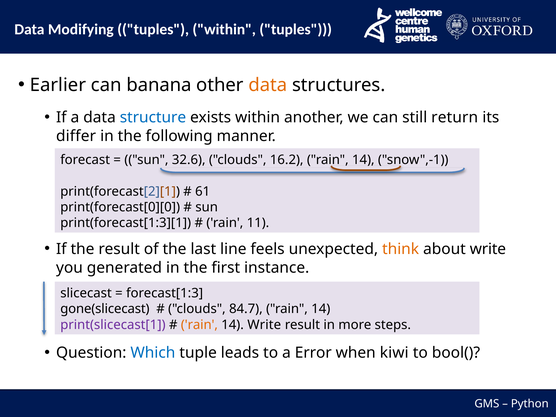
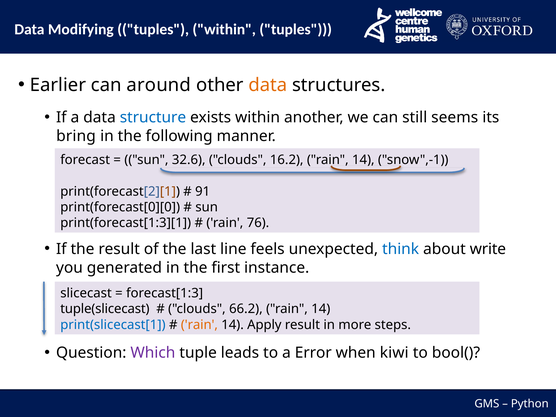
banana: banana -> around (159, 85)
return: return -> seems (455, 118)
differ: differ -> bring (76, 136)
61: 61 -> 91 (203, 191)
11: 11 -> 76 (258, 223)
think colour: orange -> blue (401, 249)
gone(slicecast: gone(slicecast -> tuple(slicecast (105, 309)
84.7: 84.7 -> 66.2 (246, 309)
print(slicecast[1 colour: purple -> blue (113, 325)
14 Write: Write -> Apply (264, 325)
Which colour: blue -> purple (153, 353)
